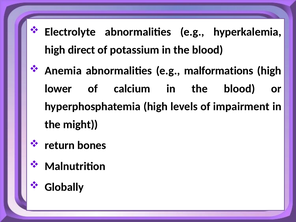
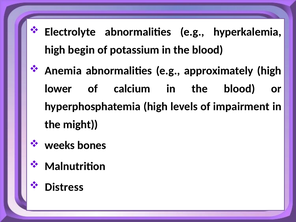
direct: direct -> begin (81, 50)
malformations: malformations -> approximately (219, 71)
return: return -> weeks (60, 145)
Globally: Globally -> Distress (64, 187)
